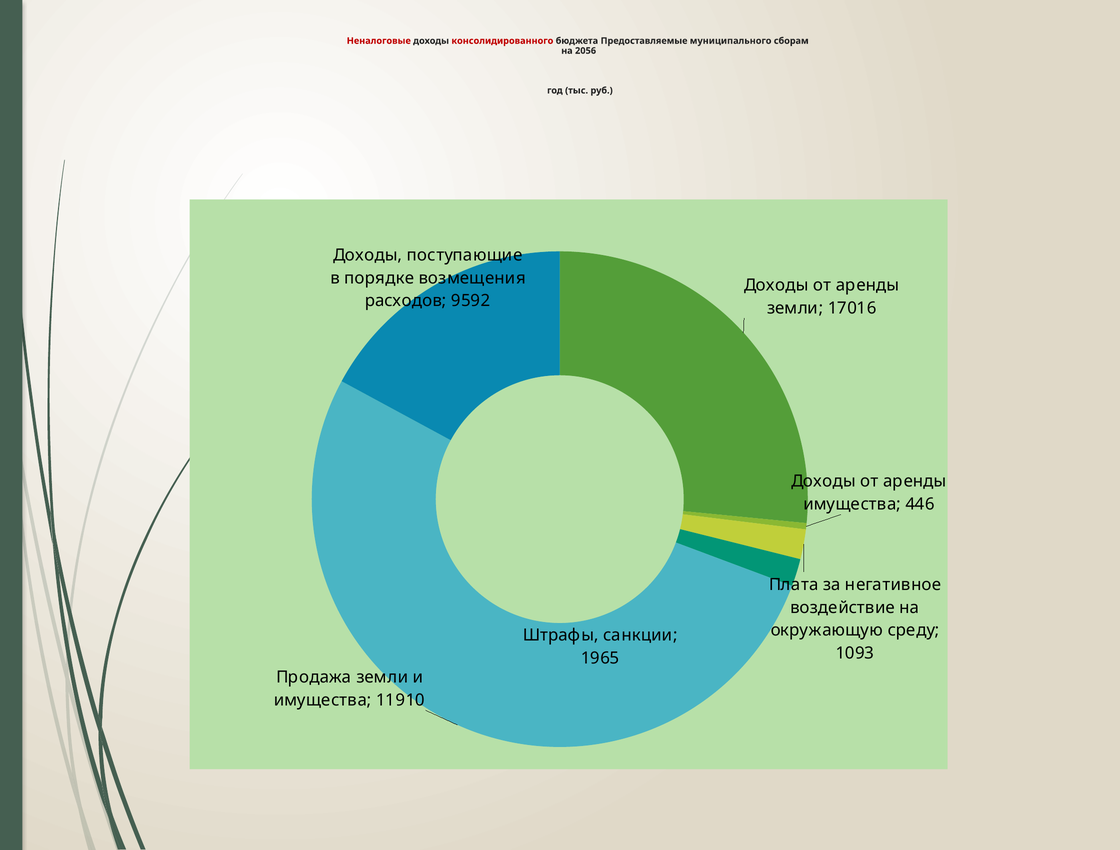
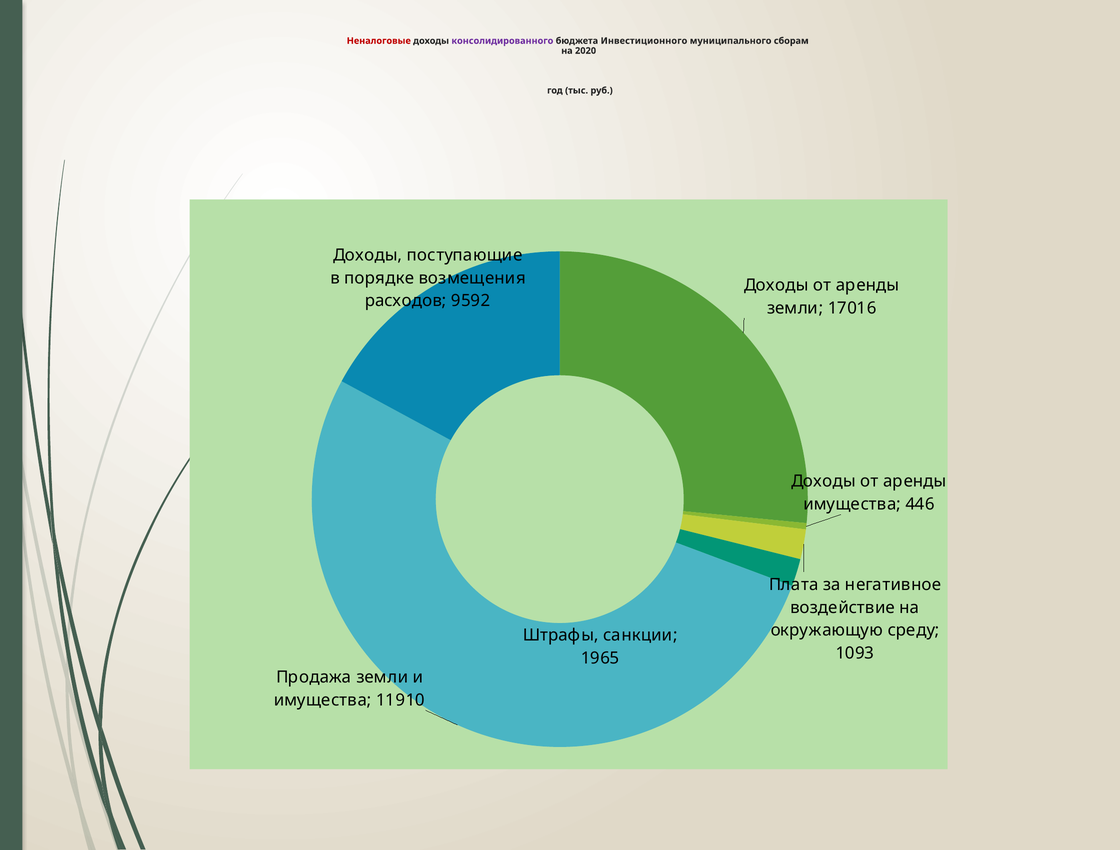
консолидированного colour: red -> purple (502, 41)
Предоставляемые: Предоставляемые -> Инвестиционного (644, 41)
2056: 2056 -> 2020 (586, 51)
